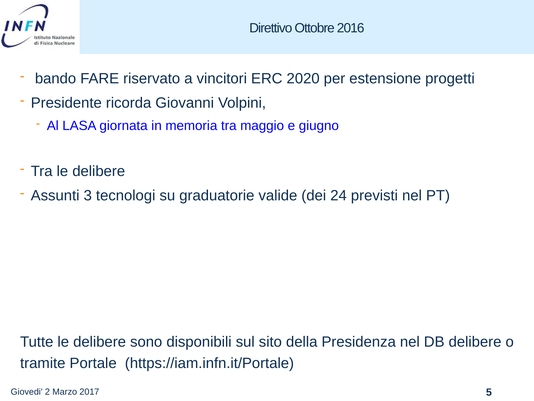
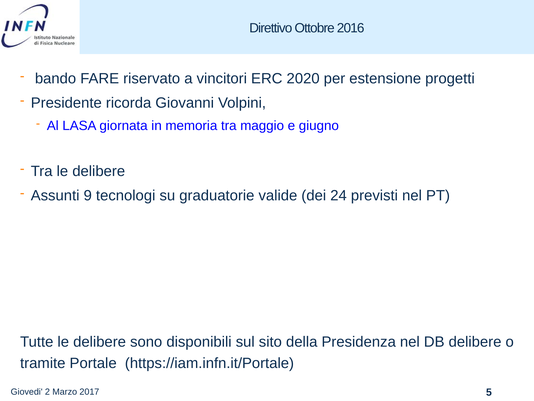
3: 3 -> 9 (88, 195)
